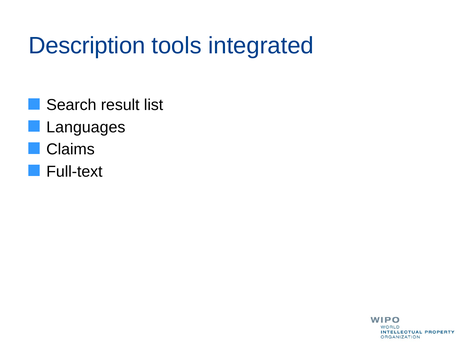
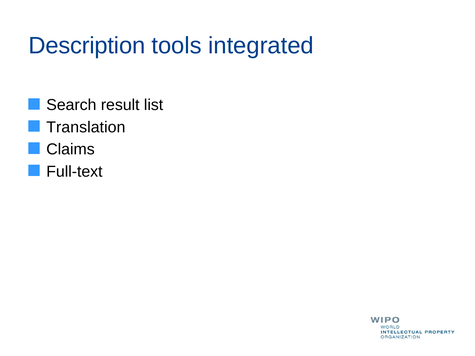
Languages: Languages -> Translation (86, 127)
